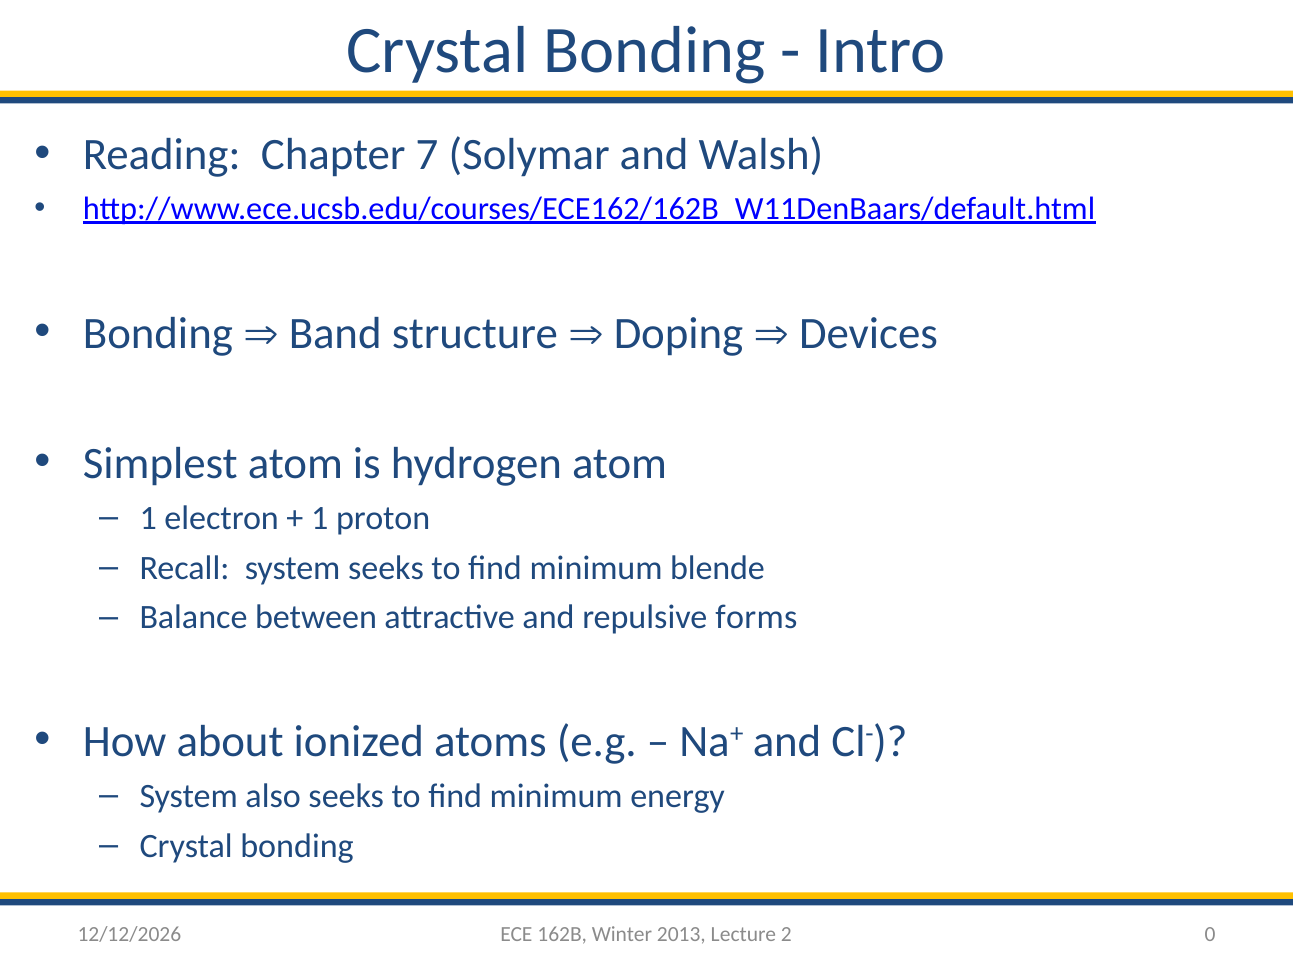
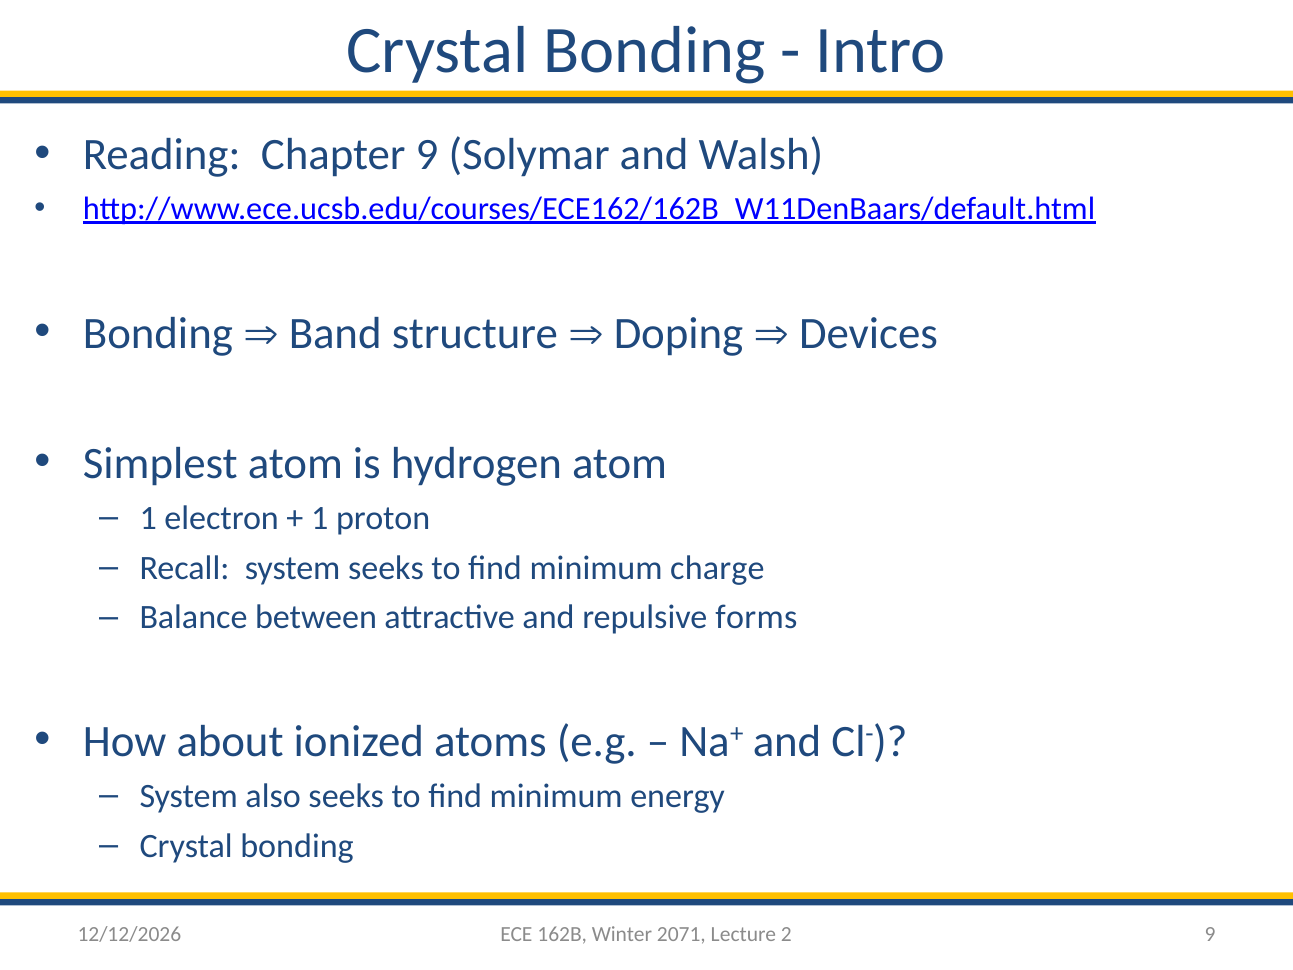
Chapter 7: 7 -> 9 (427, 155)
blende: blende -> charge (717, 568)
2013: 2013 -> 2071 (681, 934)
2 0: 0 -> 9 (1210, 934)
